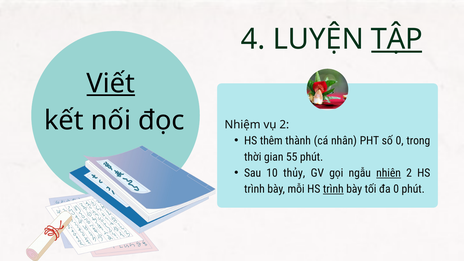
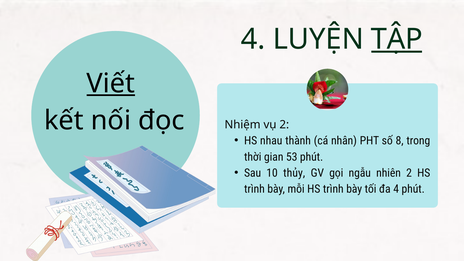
thêm: thêm -> nhau (271, 141)
số 0: 0 -> 8 (400, 141)
55: 55 -> 53 (292, 157)
nhiên underline: present -> none (389, 173)
trình underline: present -> none (333, 189)
đa 0: 0 -> 4 (396, 189)
